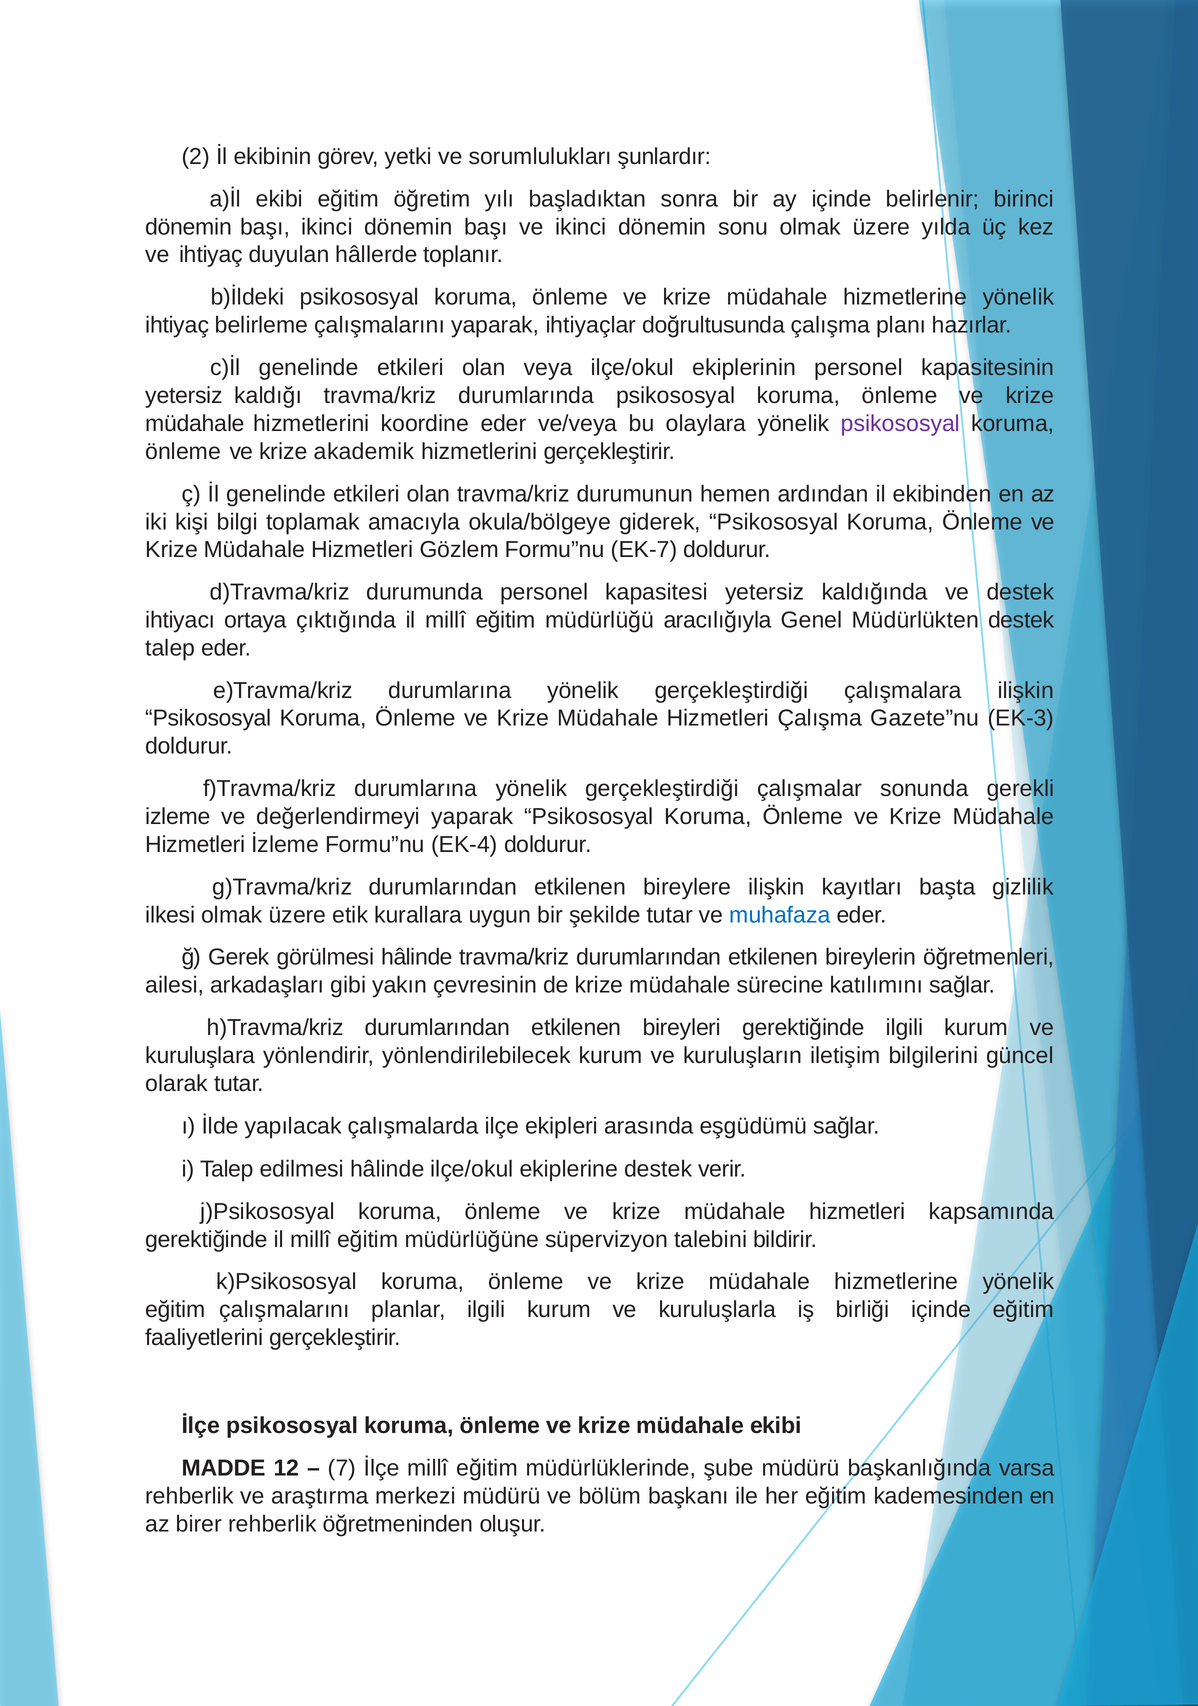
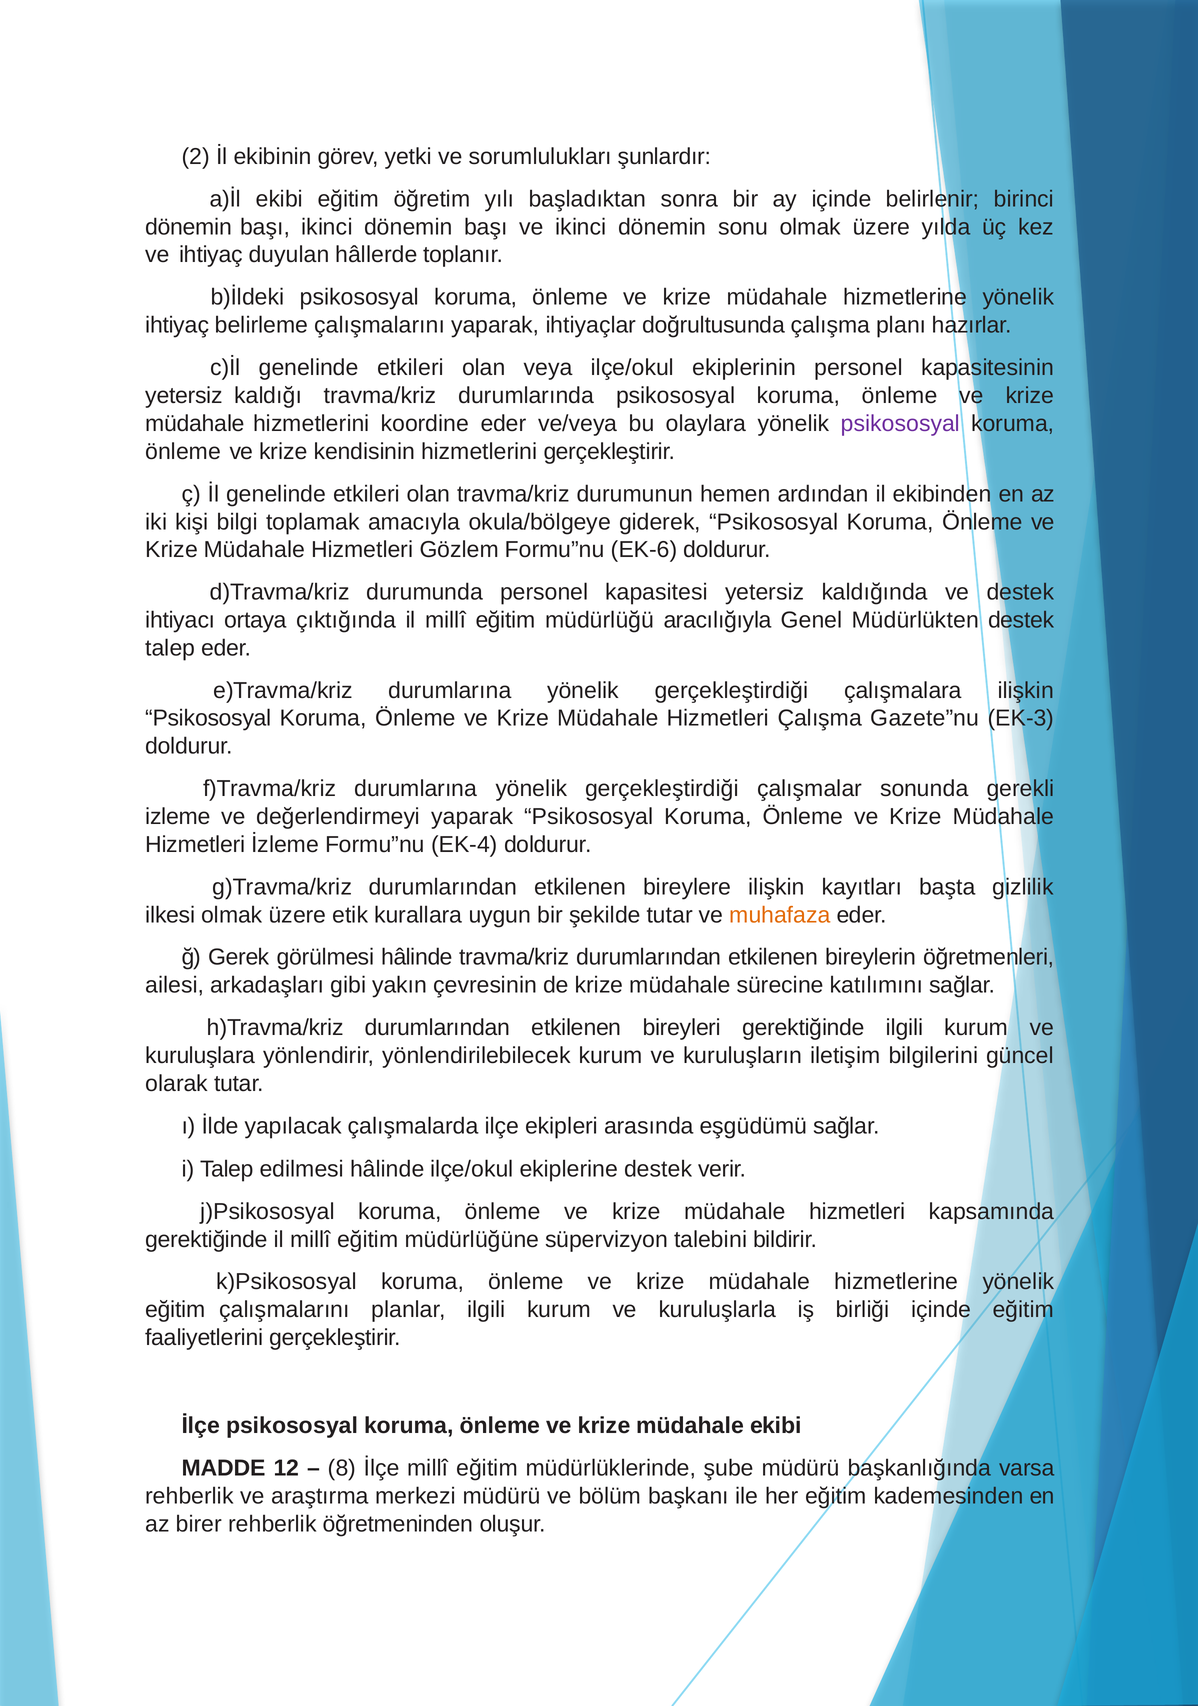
akademik: akademik -> kendisinin (364, 451)
EK-7: EK-7 -> EK-6 (644, 550)
muhafaza colour: blue -> orange (780, 915)
7: 7 -> 8 (342, 1468)
